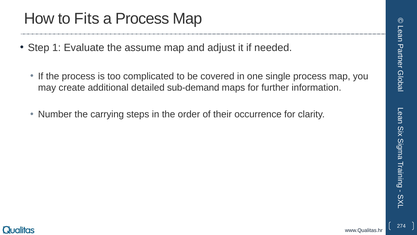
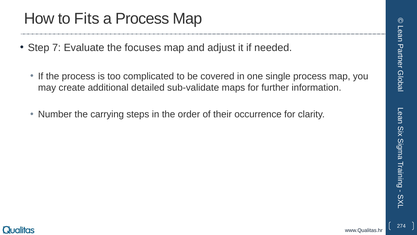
1: 1 -> 7 (57, 48)
assume: assume -> focuses (143, 48)
sub-demand: sub-demand -> sub-validate (193, 88)
